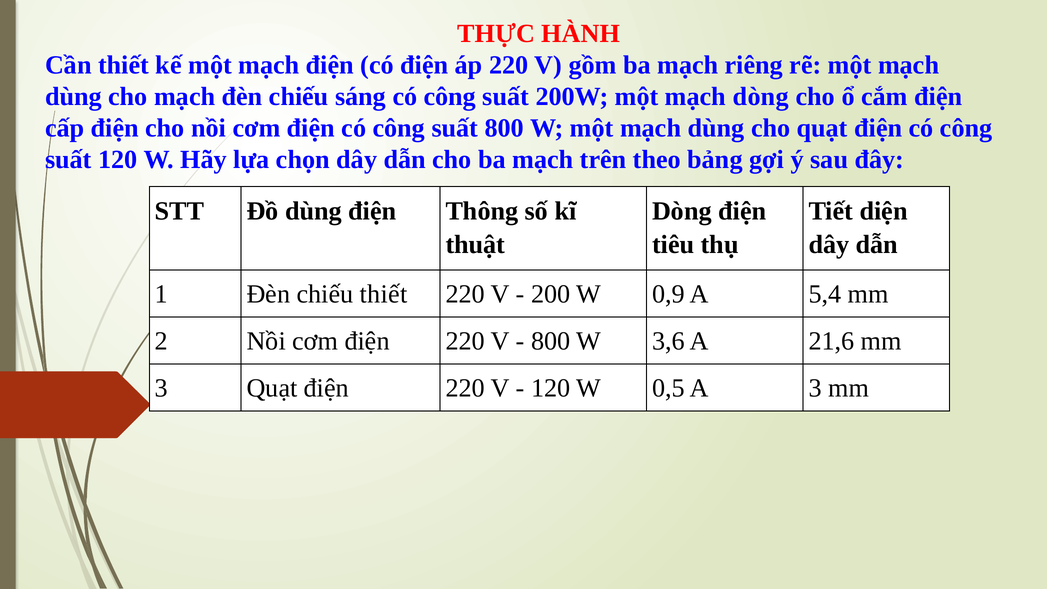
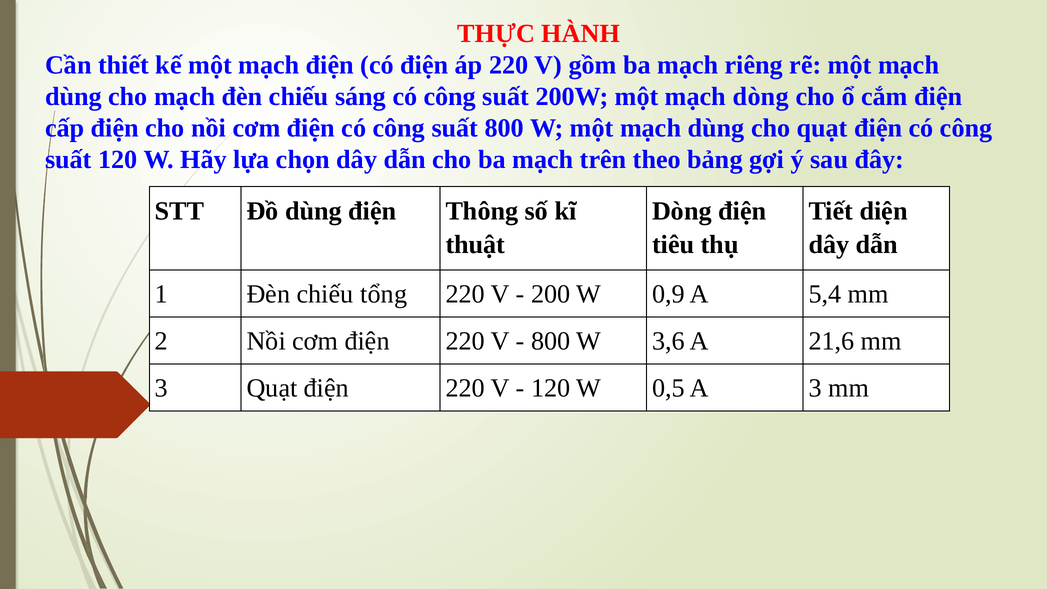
chiếu thiết: thiết -> tổng (384, 294)
